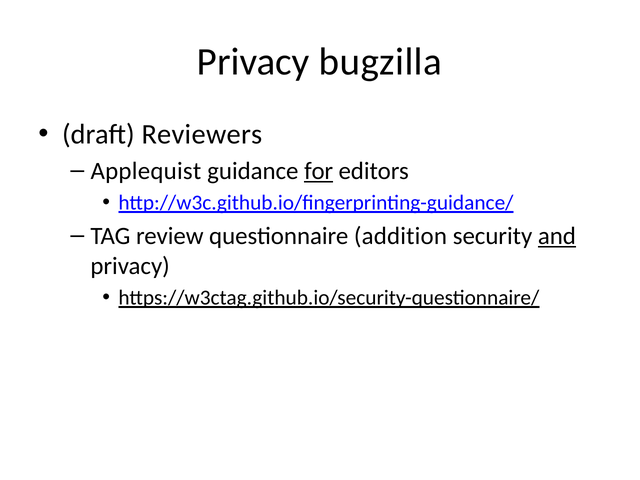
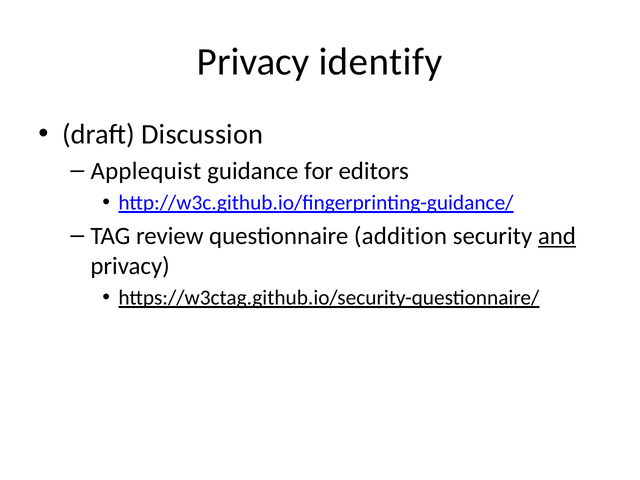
bugzilla: bugzilla -> identify (380, 62)
Reviewers: Reviewers -> Discussion (202, 134)
for underline: present -> none (319, 171)
